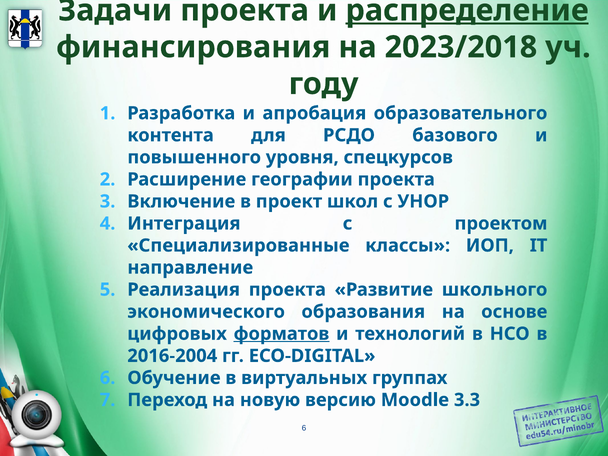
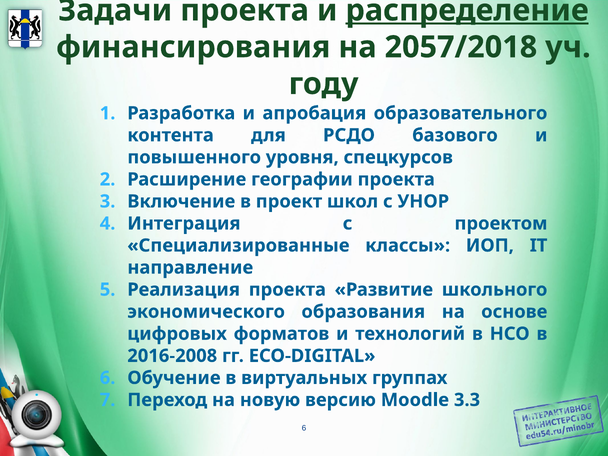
2023/2018: 2023/2018 -> 2057/2018 (461, 47)
форматов underline: present -> none (281, 334)
2016-2004: 2016-2004 -> 2016-2008 (172, 356)
